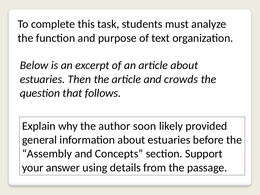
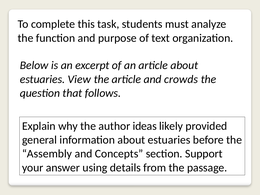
Then: Then -> View (79, 79)
soon: soon -> ideas (145, 126)
